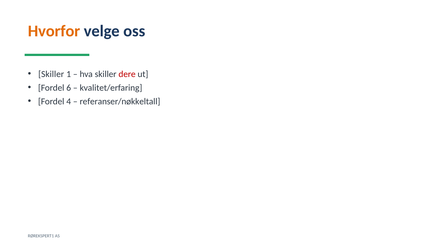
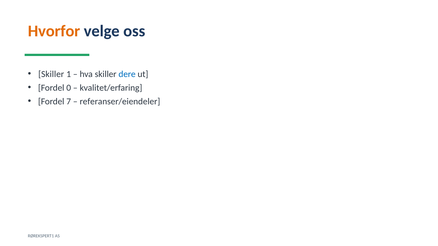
dere colour: red -> blue (127, 74)
6: 6 -> 0 (69, 88)
4: 4 -> 7 (69, 102)
referanser/nøkkeltall: referanser/nøkkeltall -> referanser/eiendeler (120, 102)
